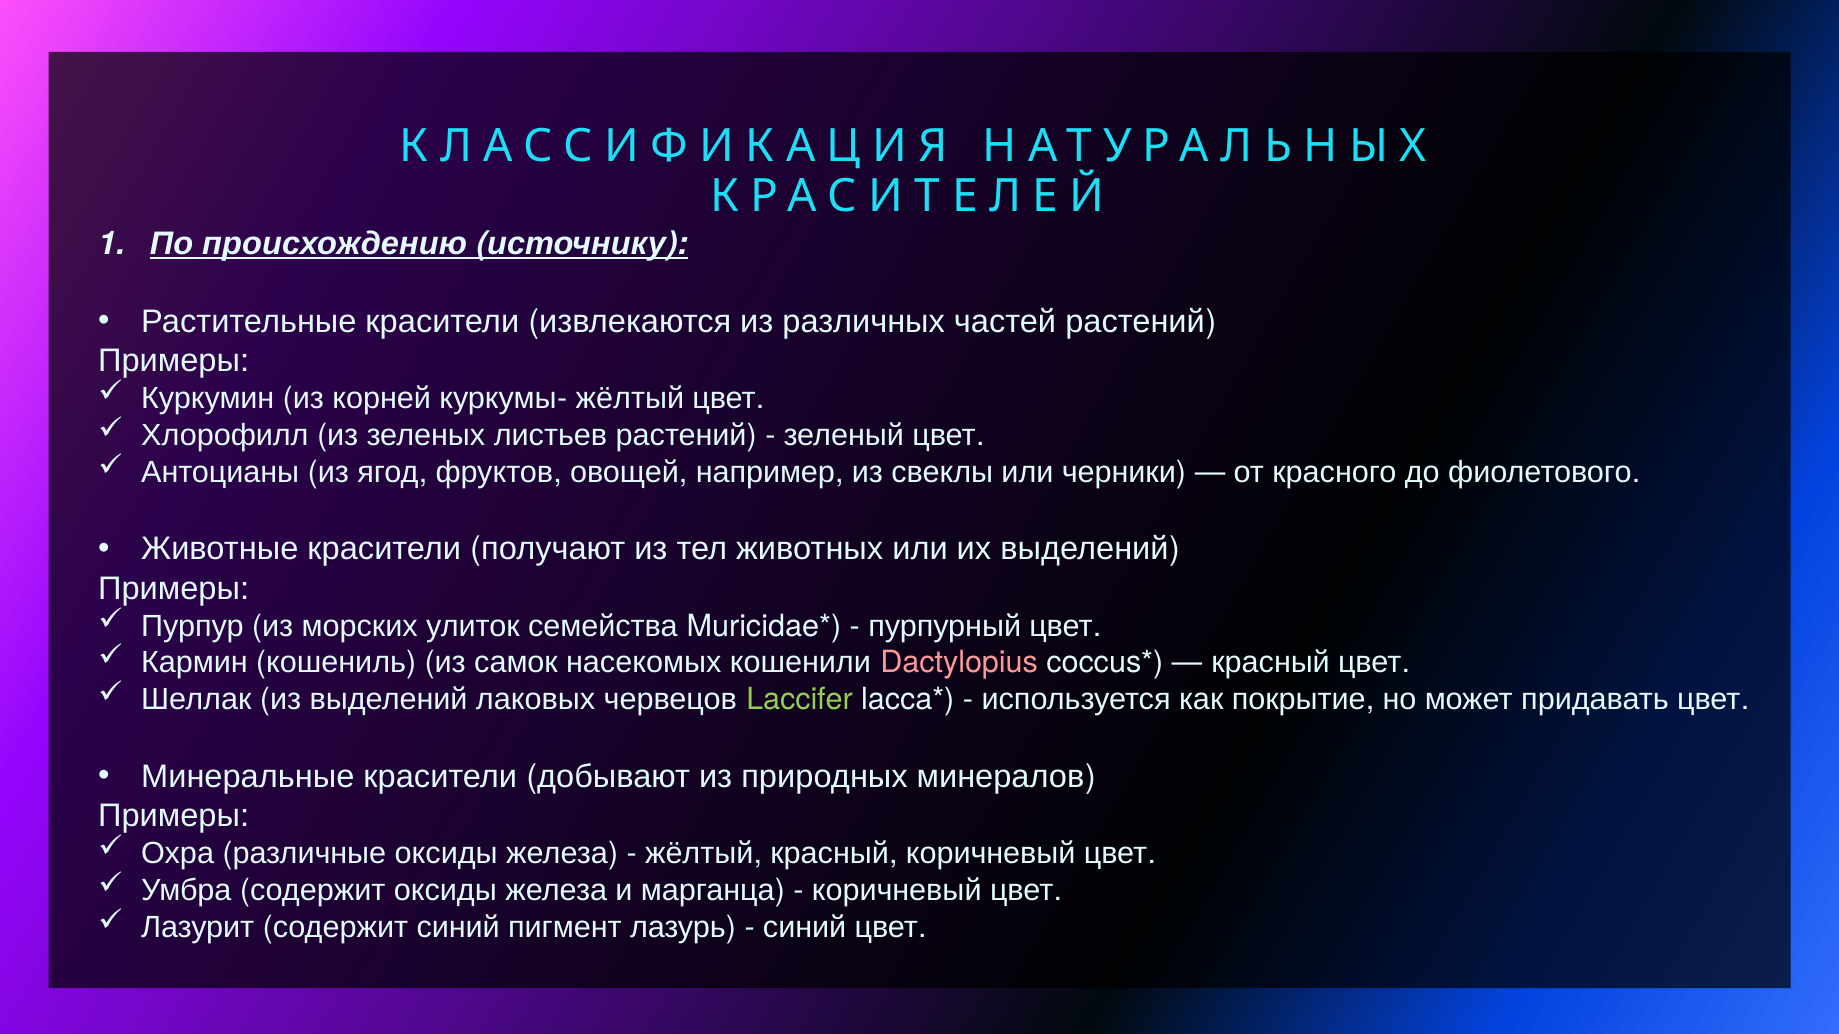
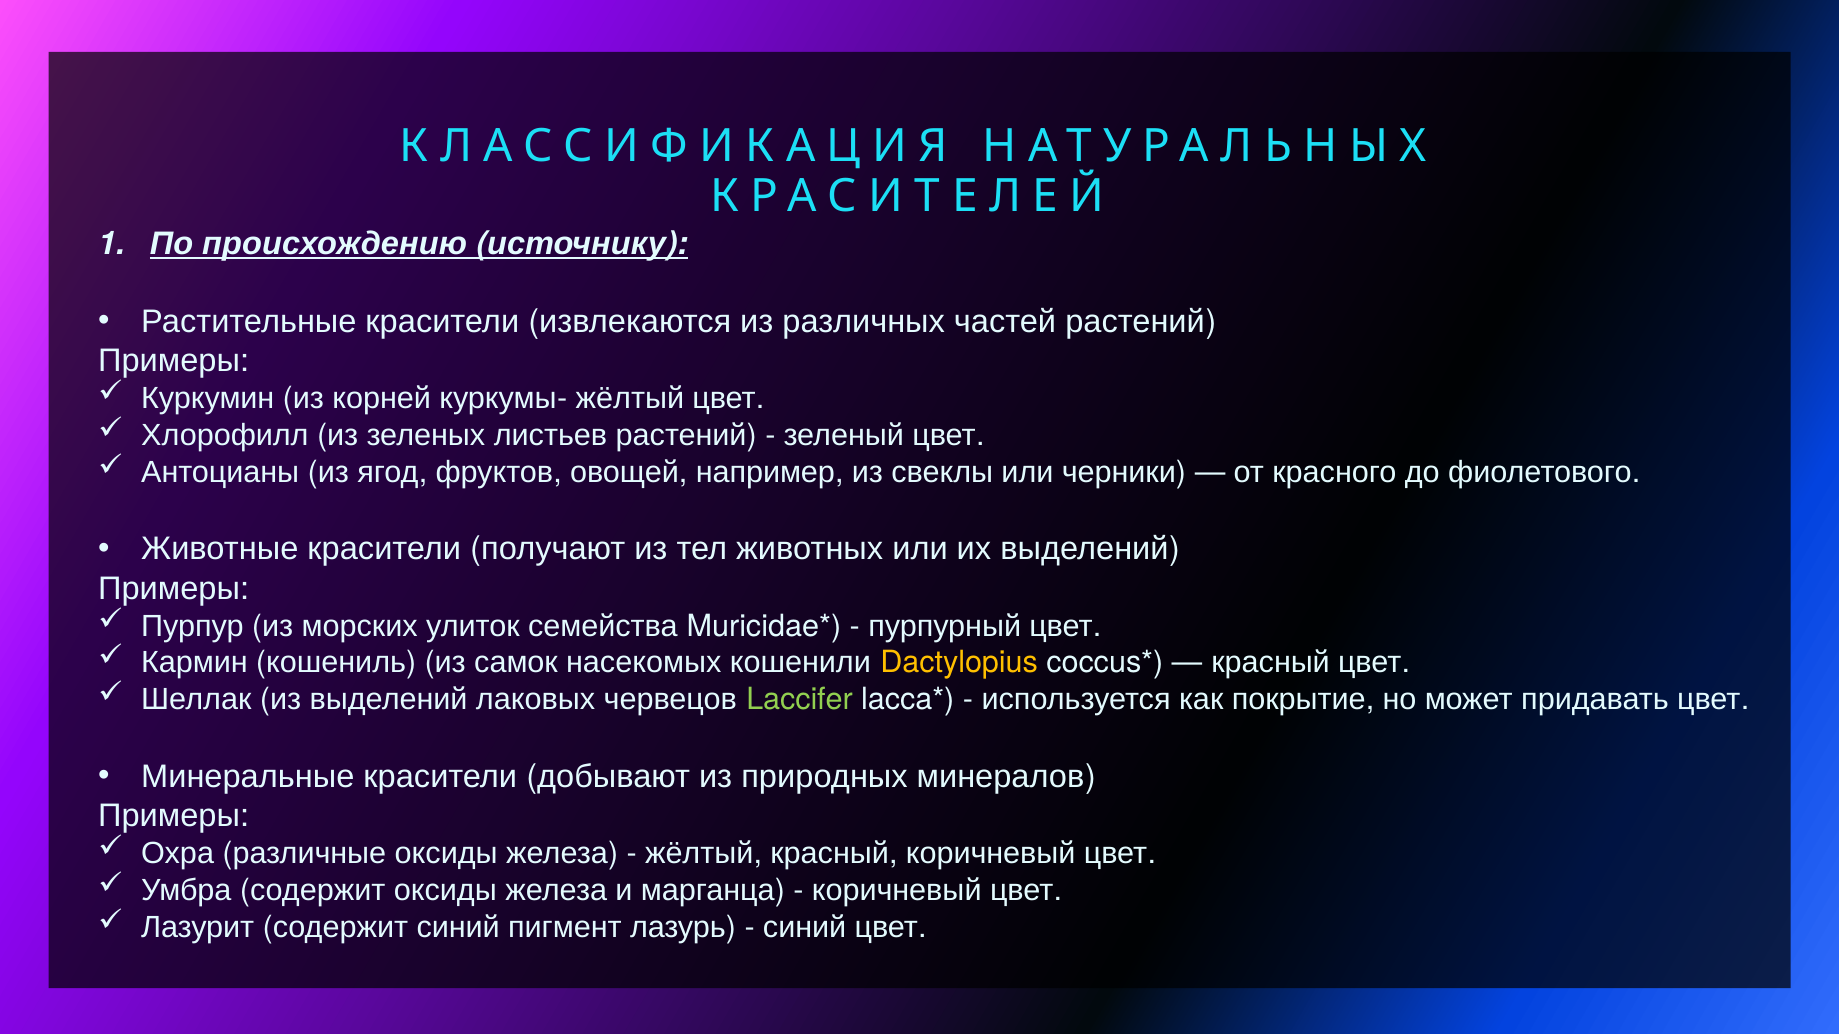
Dactylopius colour: pink -> yellow (959, 663)
